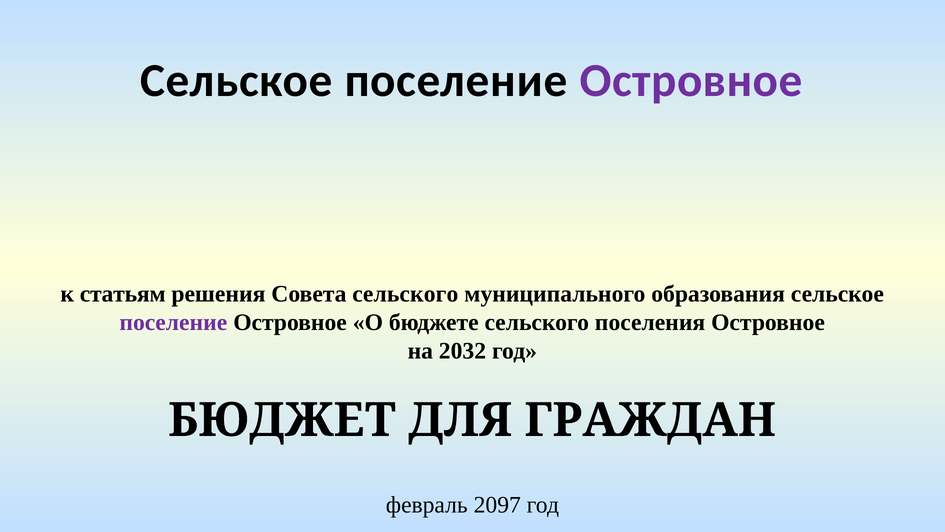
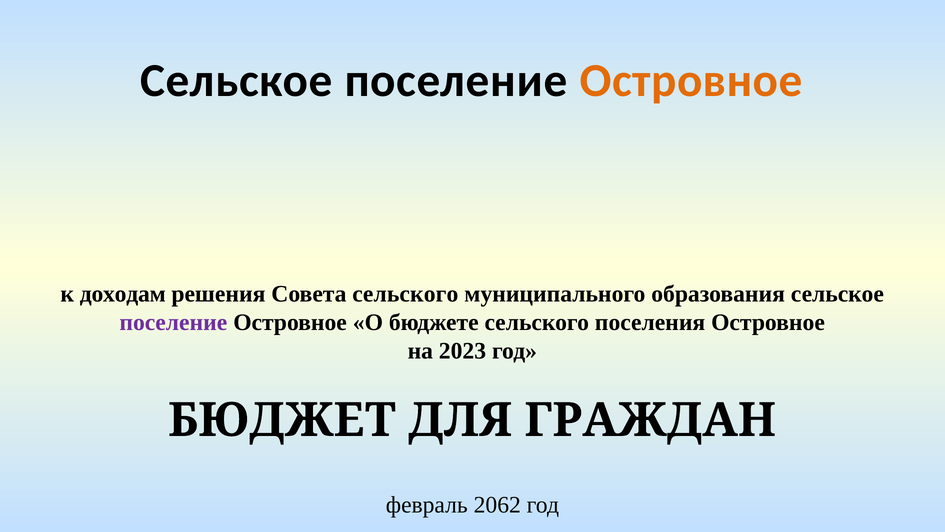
Островное colour: purple -> orange (691, 81)
статьям: статьям -> доходам (123, 294)
2032: 2032 -> 2023 (462, 351)
2097: 2097 -> 2062 (497, 504)
